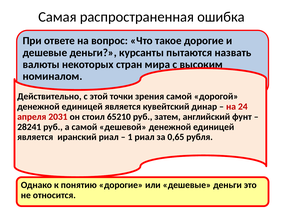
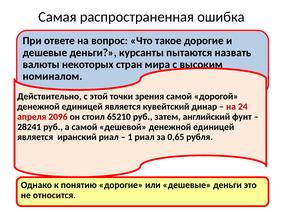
2031: 2031 -> 2096 (58, 117)
